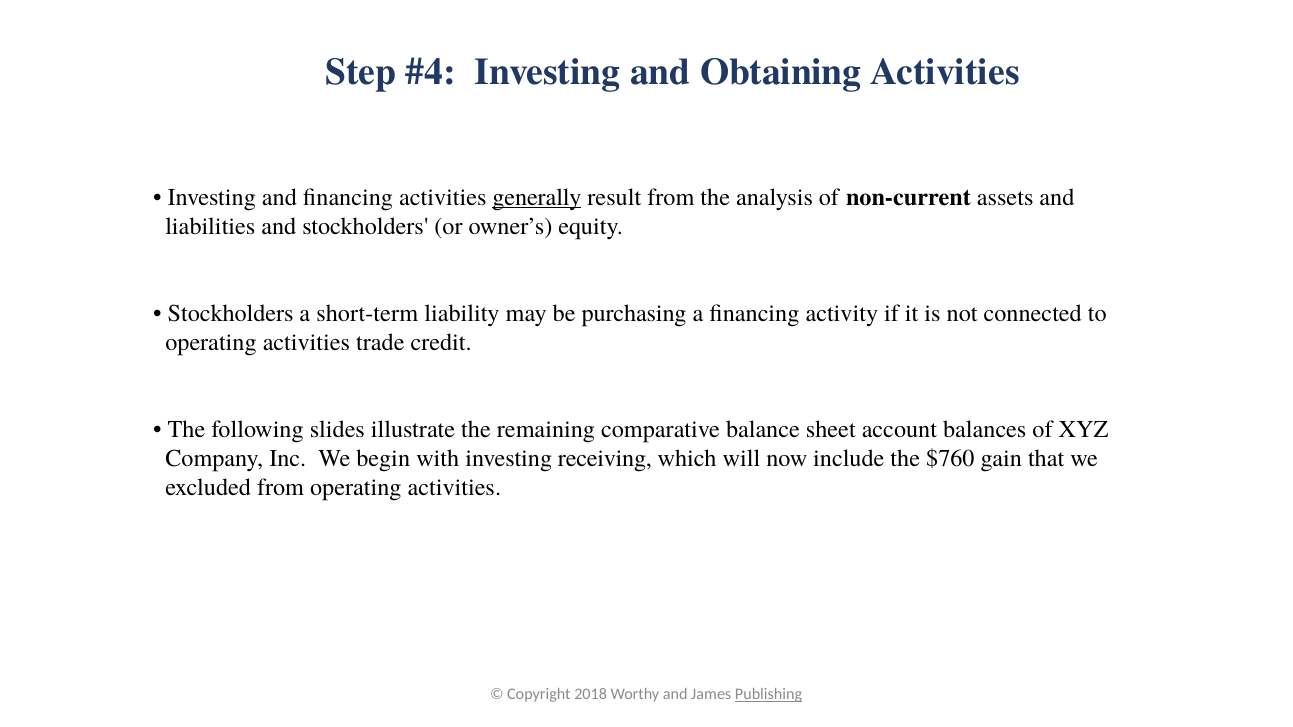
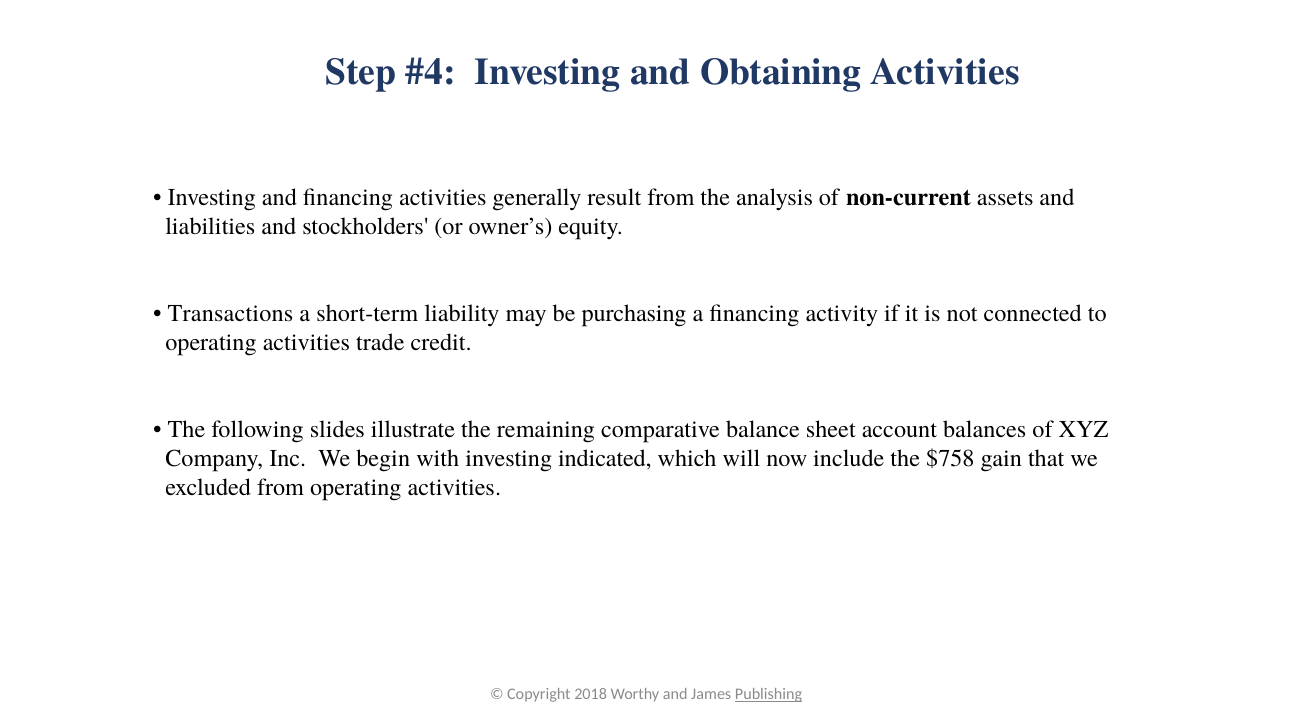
generally underline: present -> none (537, 197)
Stockholders: Stockholders -> Transactions (231, 314)
receiving: receiving -> indicated (605, 459)
$760: $760 -> $758 (950, 459)
